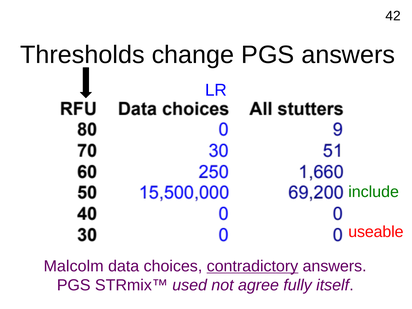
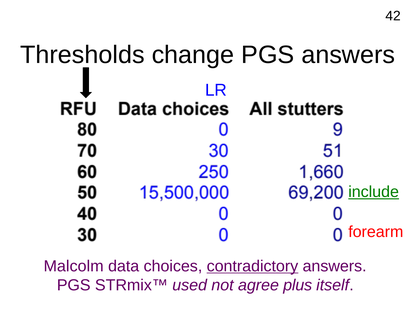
include underline: none -> present (374, 192)
useable: useable -> forearm (376, 232)
fully: fully -> plus (298, 285)
